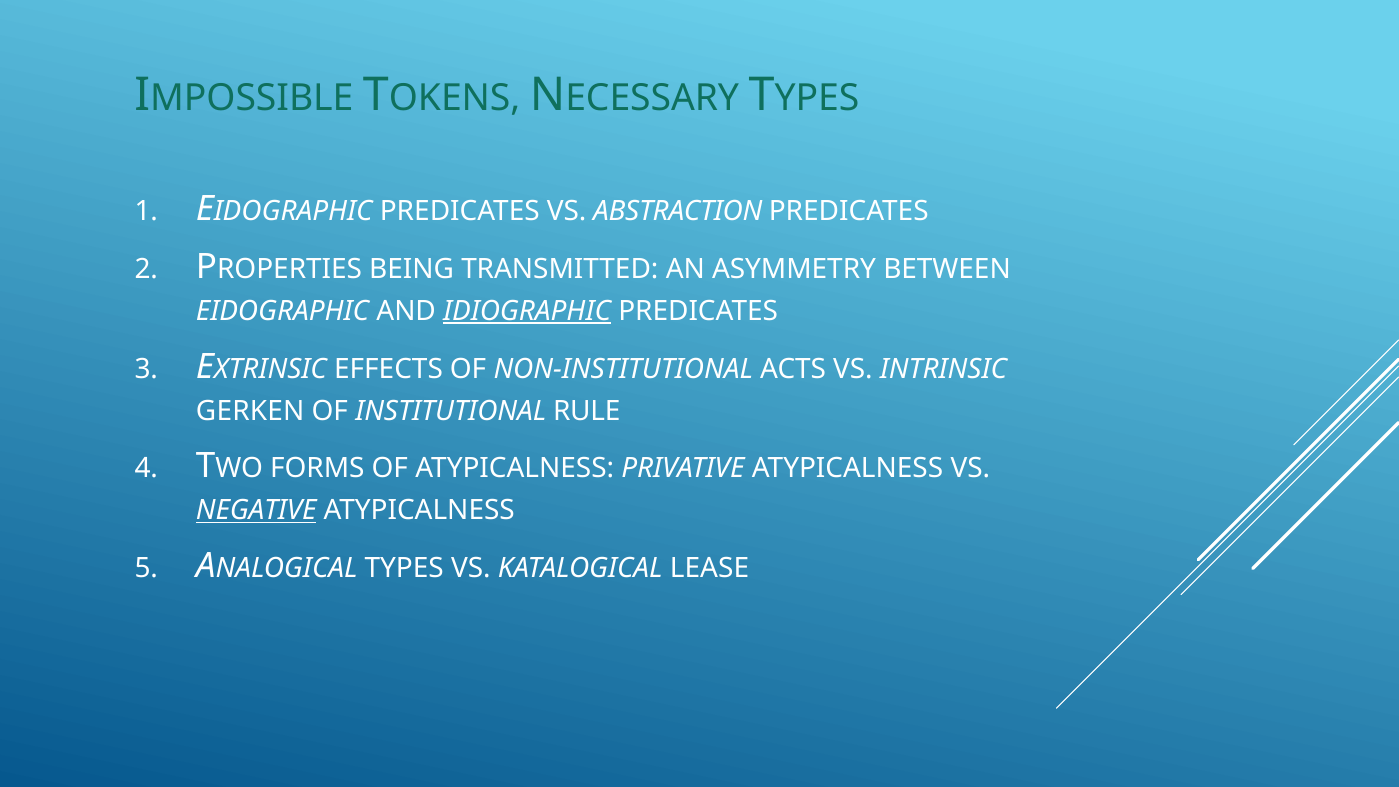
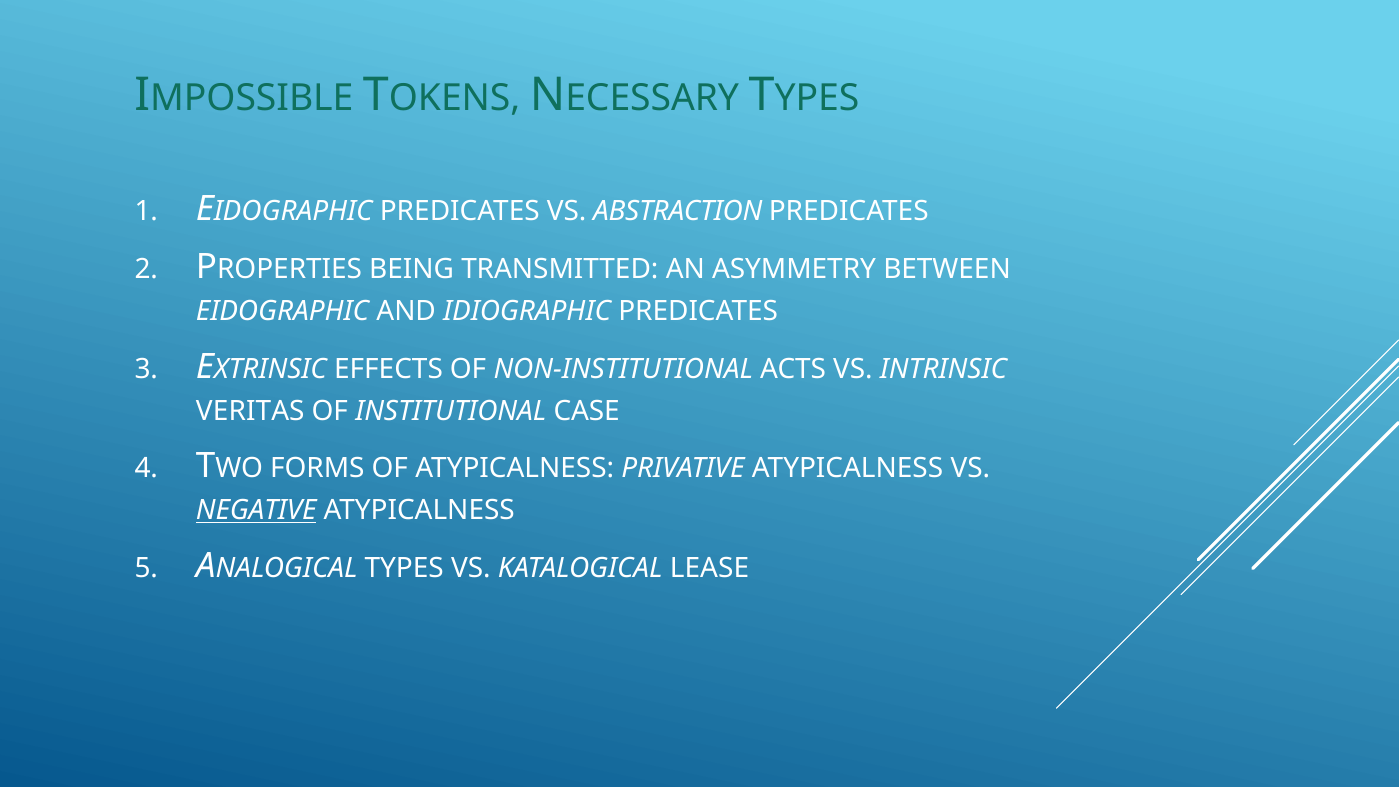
IDIOGRAPHIC underline: present -> none (527, 311)
GERKEN: GERKEN -> VERITAS (250, 411)
RULE: RULE -> CASE (587, 411)
